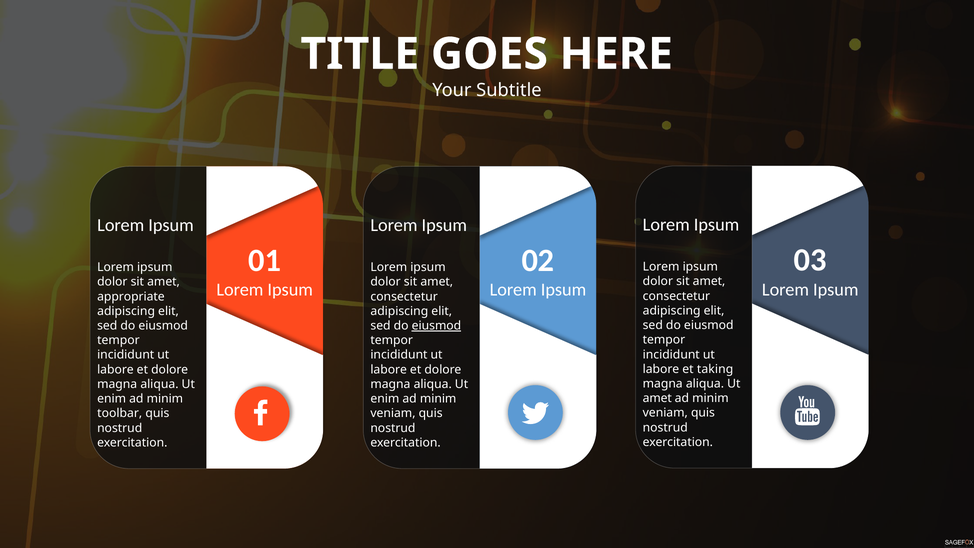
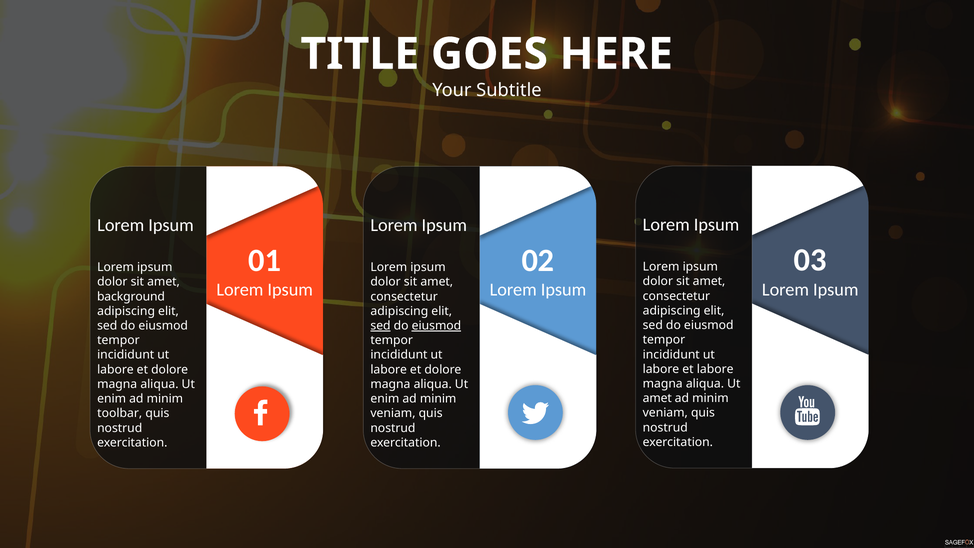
appropriate: appropriate -> background (131, 296)
sed underline: none -> present (381, 326)
et taking: taking -> labore (715, 369)
